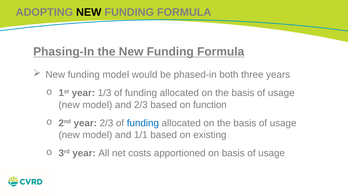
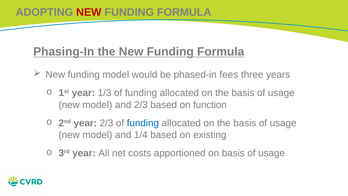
NEW colour: black -> red (89, 12)
both: both -> fees (229, 75)
1/1: 1/1 -> 1/4 (141, 135)
